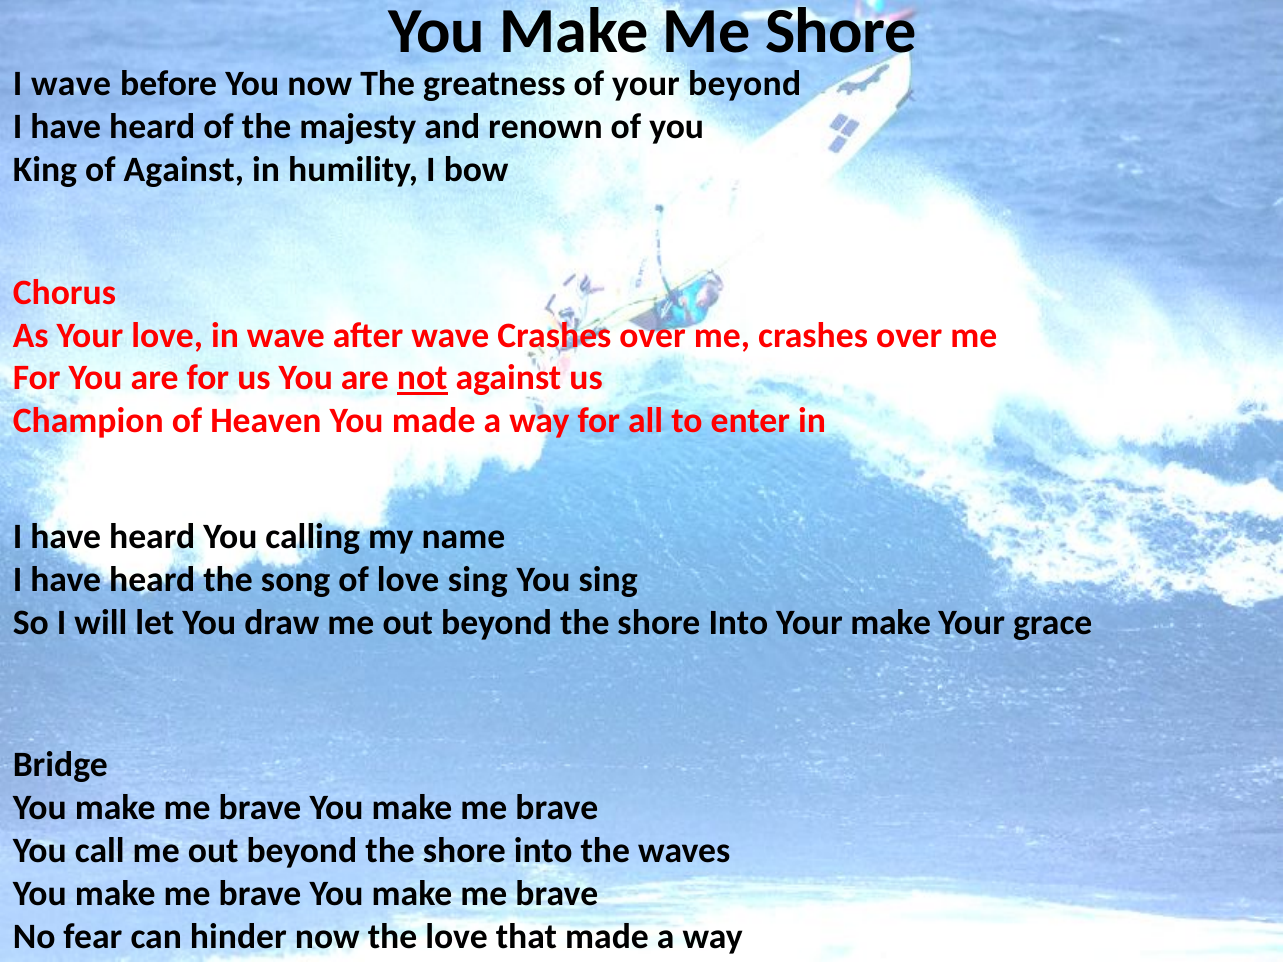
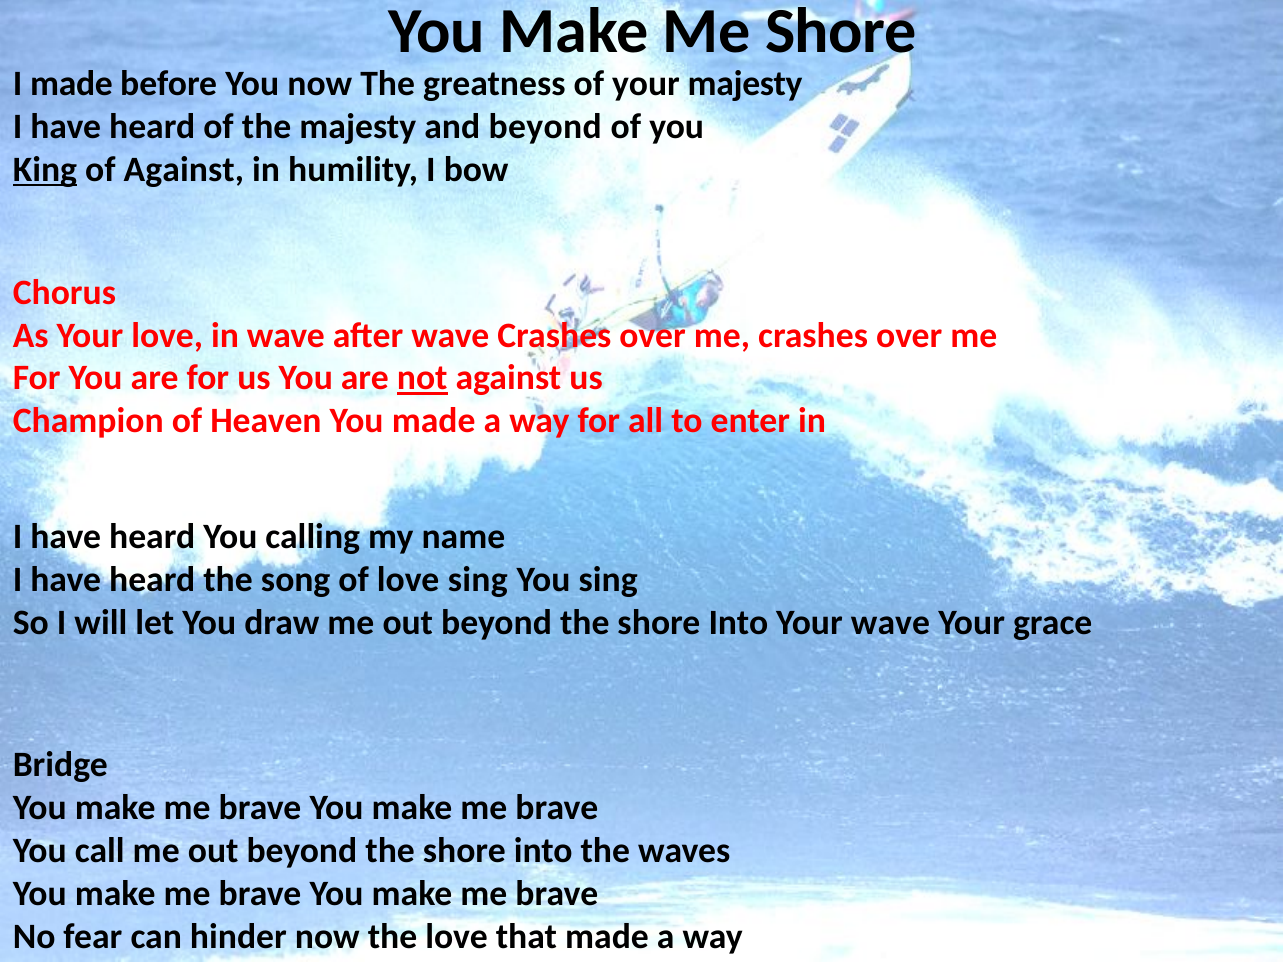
I wave: wave -> made (71, 84)
your beyond: beyond -> majesty (745, 84)
and renown: renown -> beyond (545, 127)
King underline: none -> present (45, 169)
Your make: make -> wave (890, 623)
